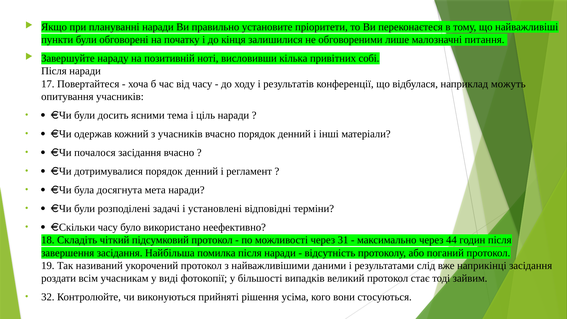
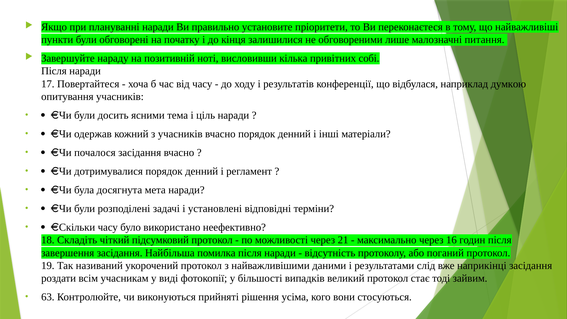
можуть: можуть -> думкою (508, 84)
31: 31 -> 21 (343, 240)
44: 44 -> 16 (451, 240)
32: 32 -> 63 (48, 297)
